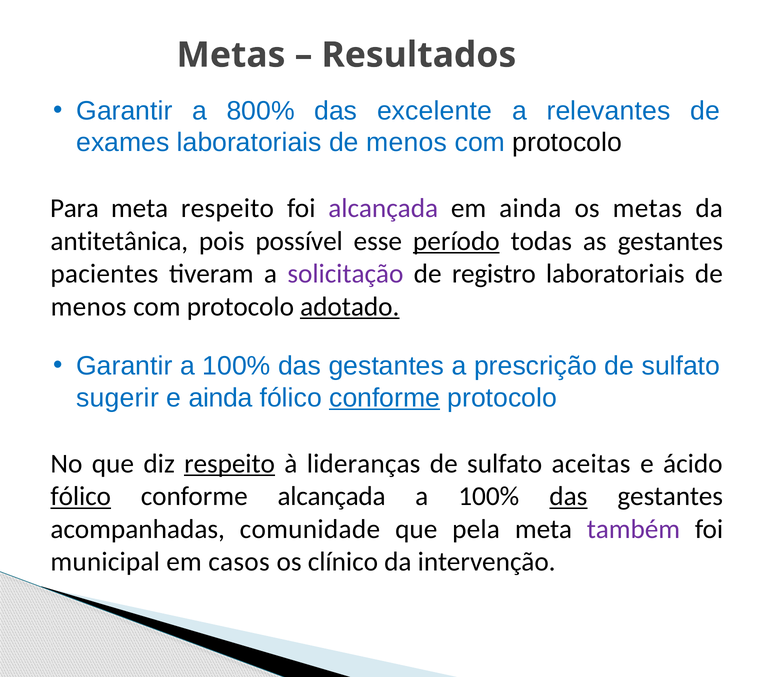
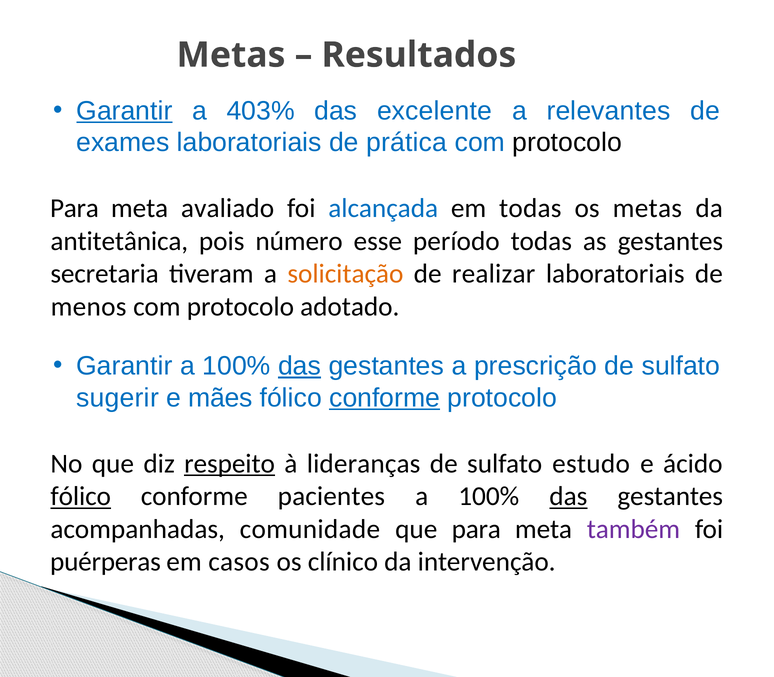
Garantir underline: none -> present (124, 111)
800%: 800% -> 403% (261, 111)
exames laboratoriais de menos: menos -> prática (407, 143)
meta respeito: respeito -> avaliado (228, 208)
alcançada colour: purple -> blue (383, 208)
em ainda: ainda -> todas (530, 208)
possível: possível -> número (299, 241)
período underline: present -> none (456, 241)
pacientes: pacientes -> secretaria (105, 274)
solicitação colour: purple -> orange (345, 274)
registro: registro -> realizar (494, 274)
adotado underline: present -> none (350, 307)
das underline: none -> present (300, 366)
e ainda: ainda -> mães (221, 398)
aceitas: aceitas -> estudo (591, 464)
conforme alcançada: alcançada -> pacientes (331, 497)
que pela: pela -> para (476, 529)
municipal: municipal -> puérperas (105, 562)
